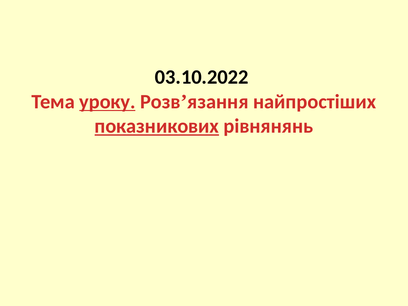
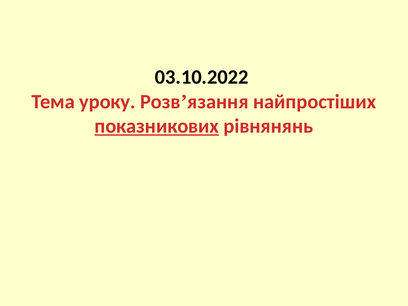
уроку underline: present -> none (107, 102)
